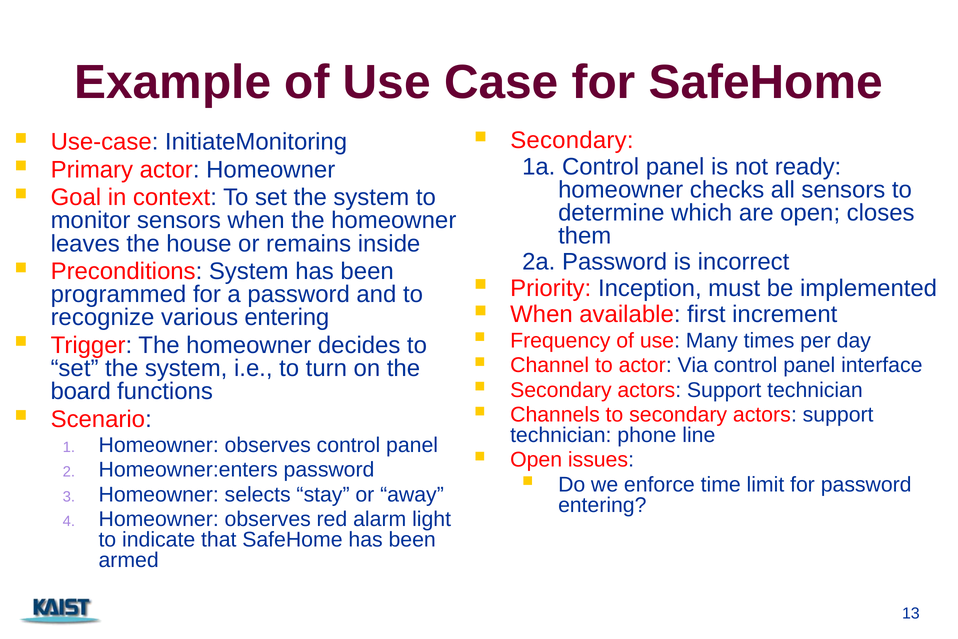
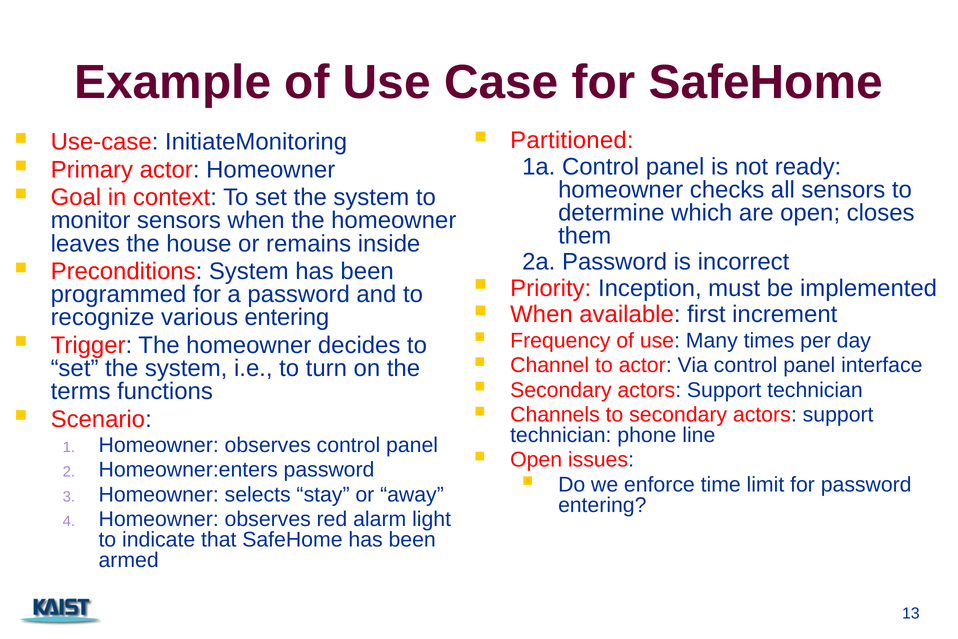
Secondary: Secondary -> Partitioned (572, 140)
board: board -> terms (81, 391)
